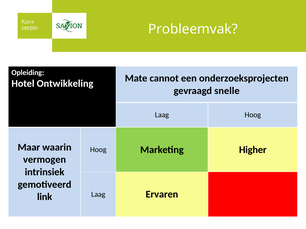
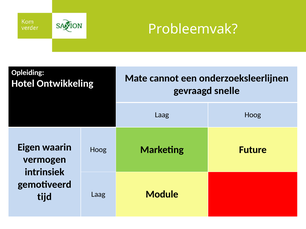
onderzoeksprojecten: onderzoeksprojecten -> onderzoeksleerlijnen (244, 79)
Maar: Maar -> Eigen (29, 148)
Higher: Higher -> Future (253, 150)
Ervaren: Ervaren -> Module (162, 195)
link: link -> tijd (44, 197)
